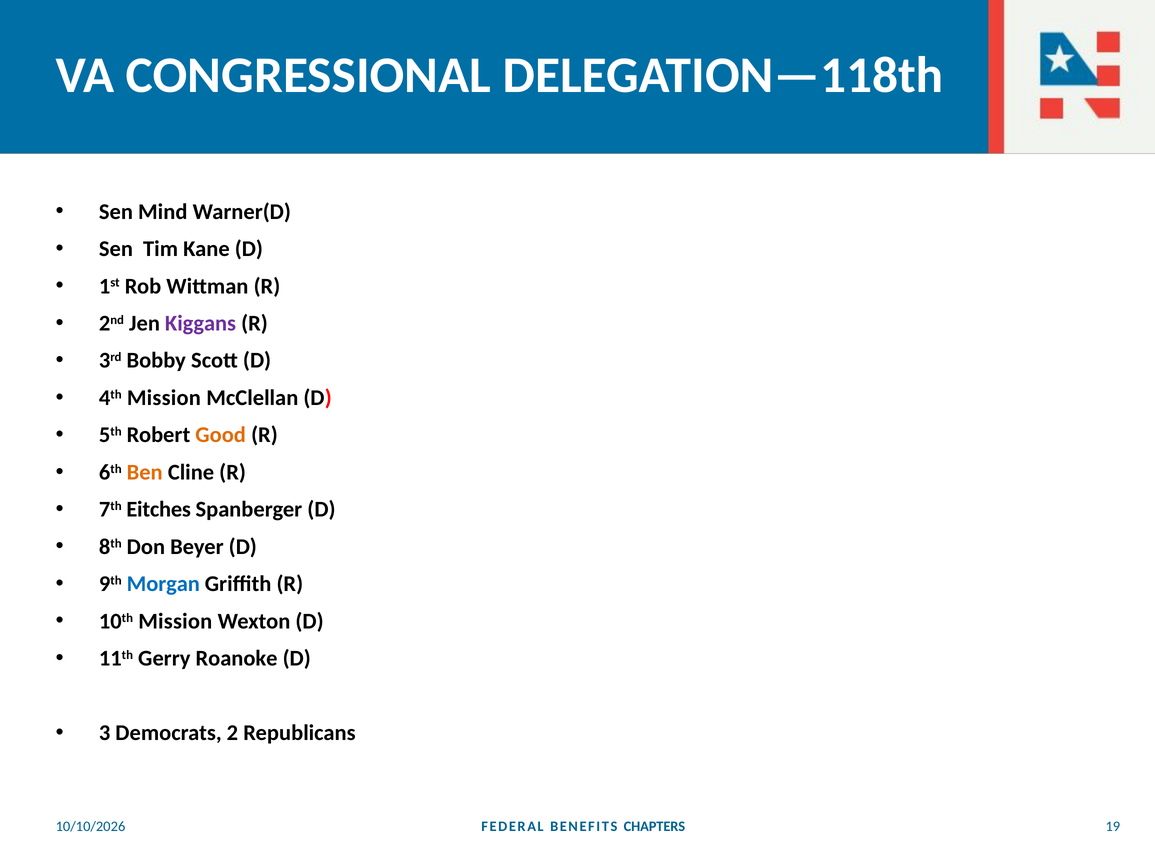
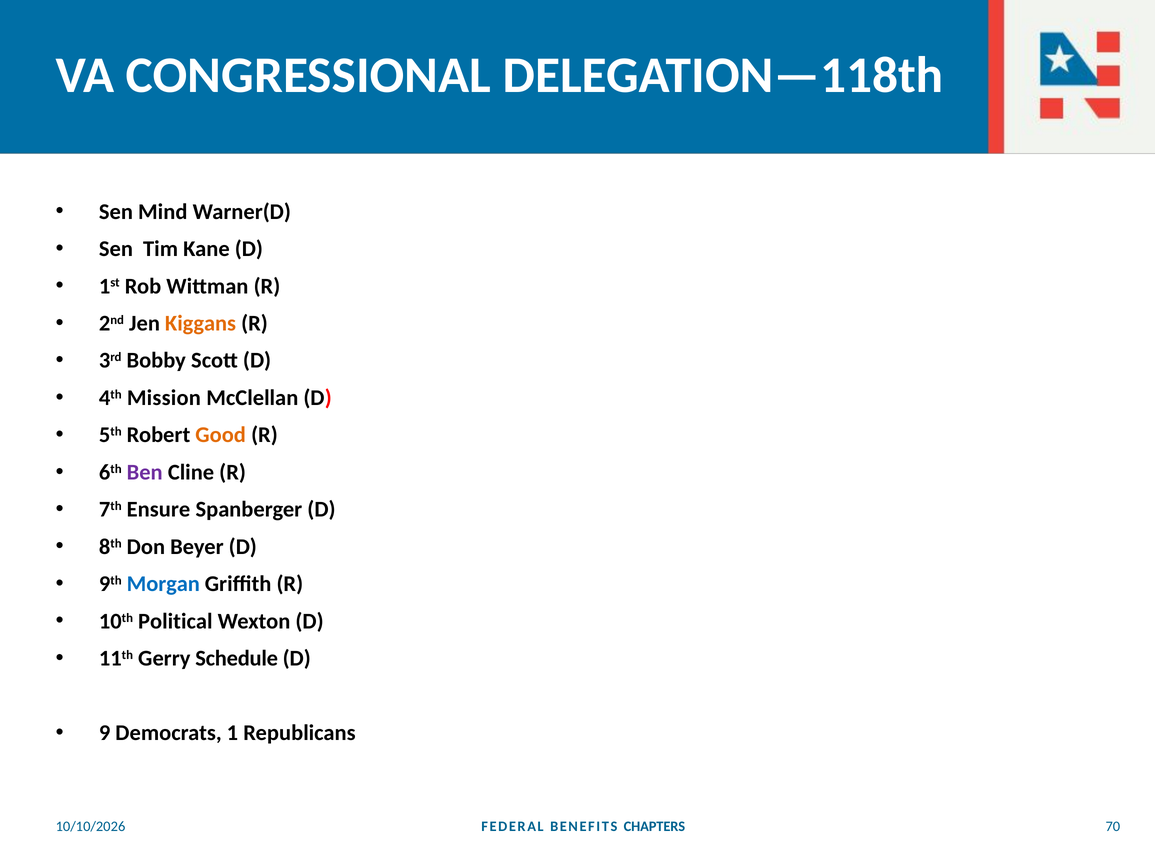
Kiggans colour: purple -> orange (201, 323)
Ben colour: orange -> purple (145, 472)
Eitches: Eitches -> Ensure (159, 510)
10th Mission: Mission -> Political (175, 621)
Roanoke: Roanoke -> Schedule (237, 659)
3: 3 -> 9 (105, 733)
2: 2 -> 1 (232, 733)
19: 19 -> 70 (1113, 827)
